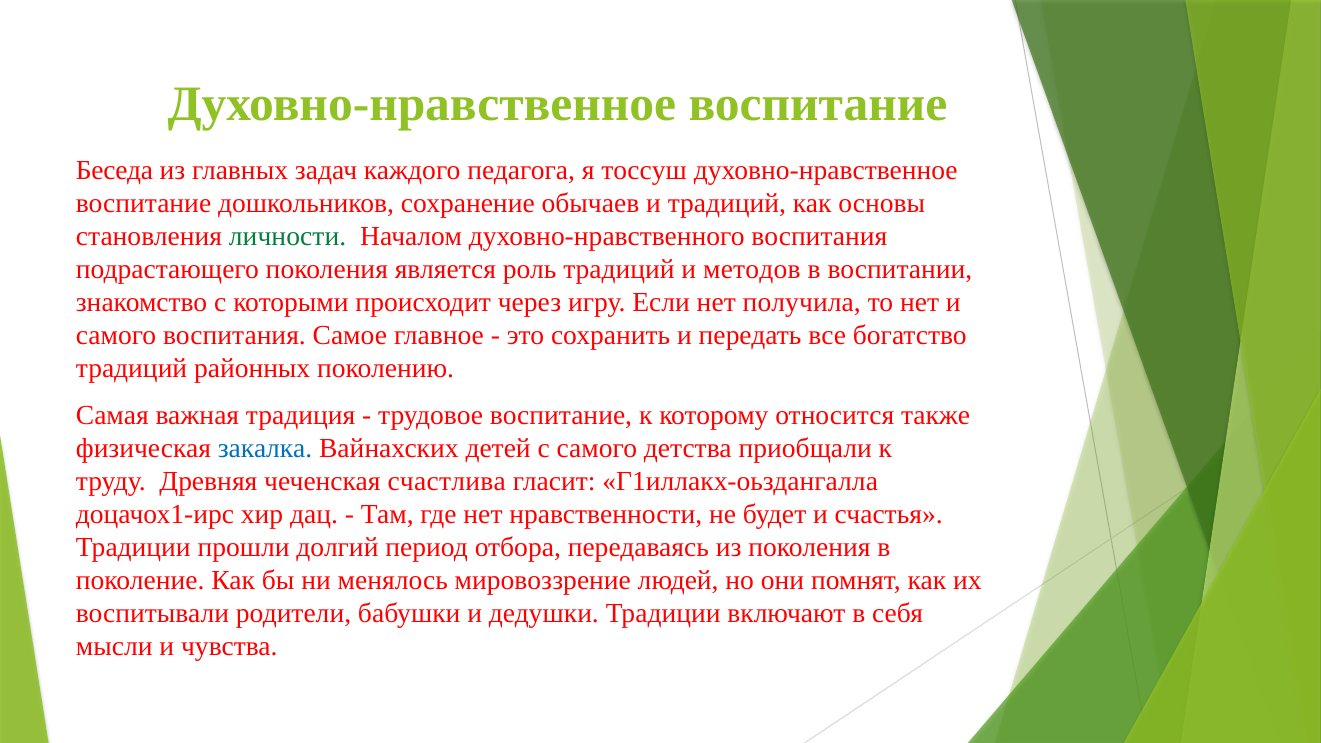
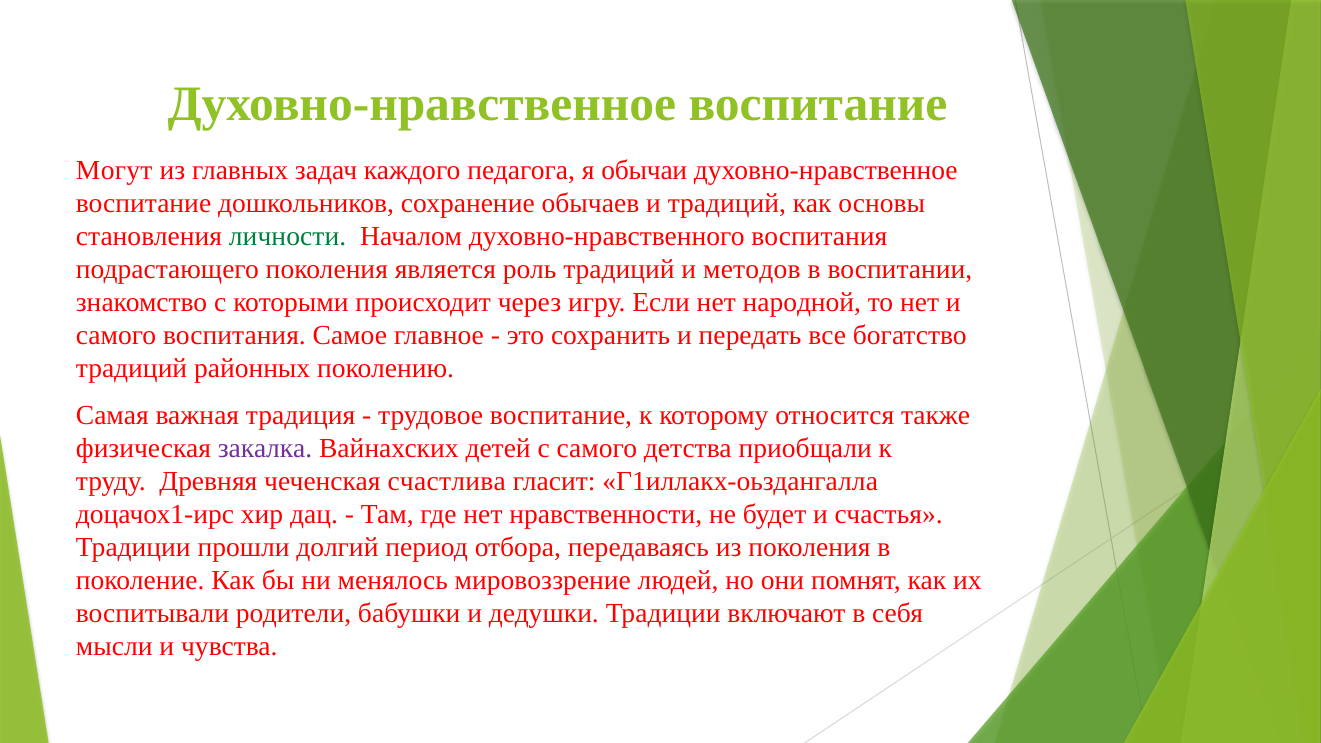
Беседа: Беседа -> Могут (114, 170)
тоссуш: тоссуш -> обычаи (644, 170)
получила: получила -> народной (802, 302)
закалка colour: blue -> purple (265, 448)
